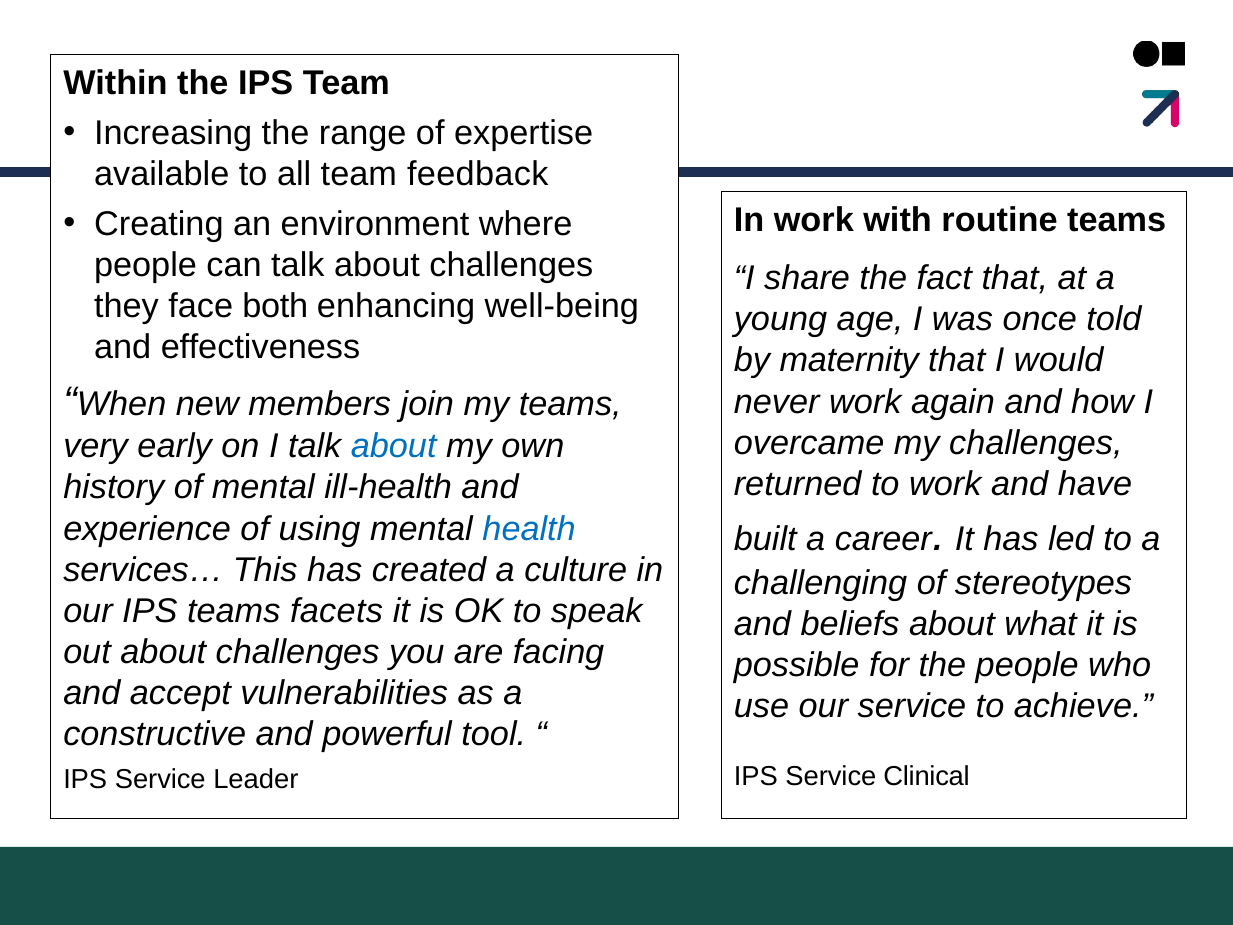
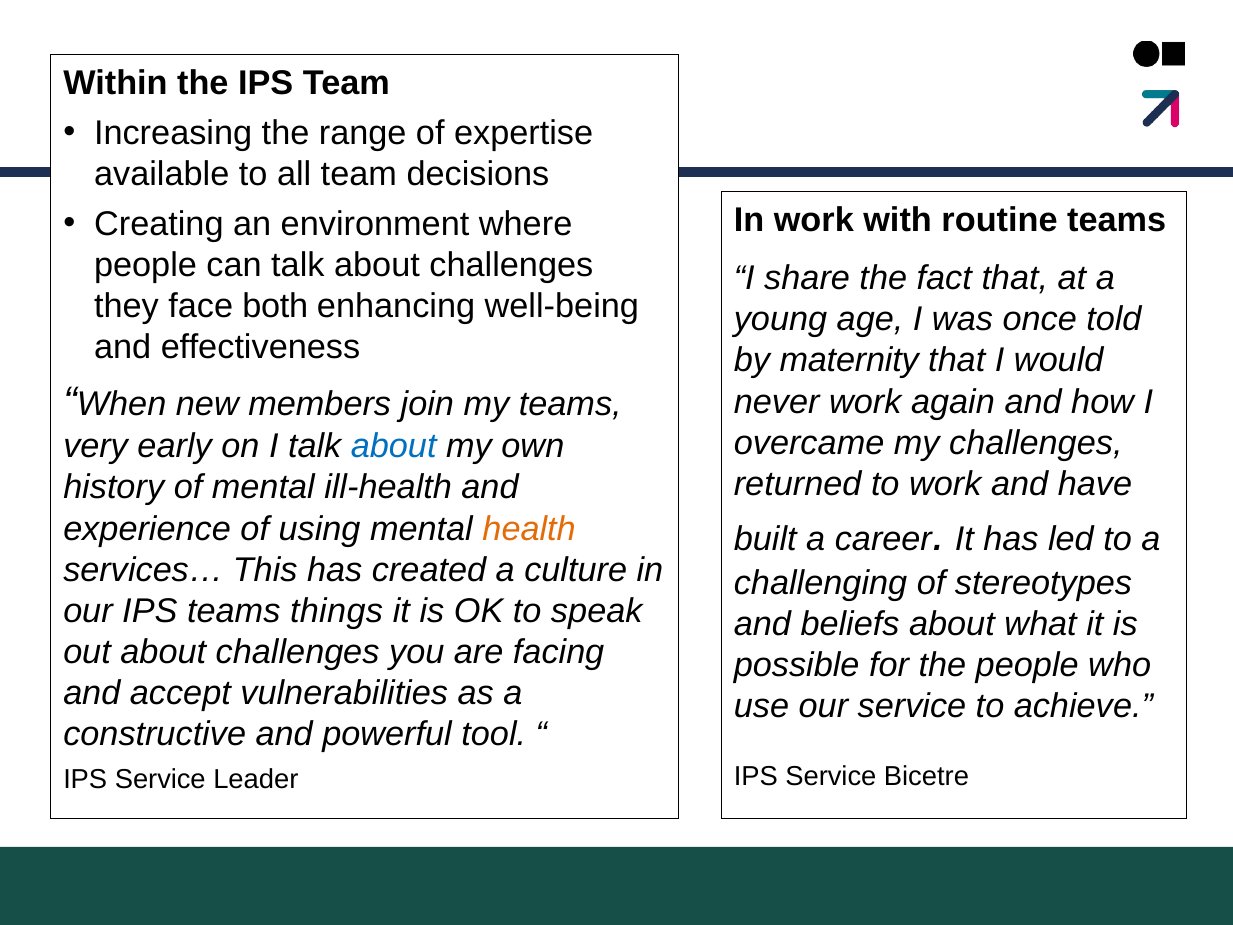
feedback: feedback -> decisions (478, 174)
health colour: blue -> orange (529, 529)
facets: facets -> things (337, 611)
Clinical: Clinical -> Bicetre (926, 777)
